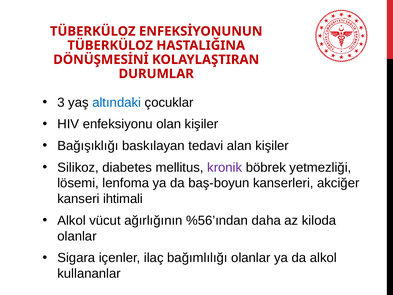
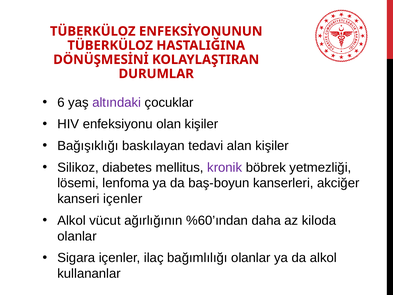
3: 3 -> 6 (61, 102)
altındaki colour: blue -> purple (117, 102)
kanseri ihtimali: ihtimali -> içenler (123, 199)
%56’ından: %56’ından -> %60’ından (217, 220)
